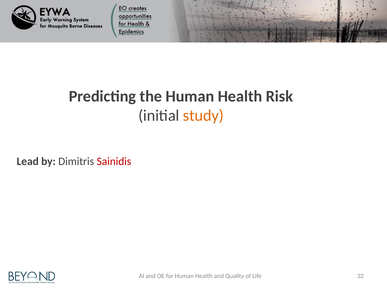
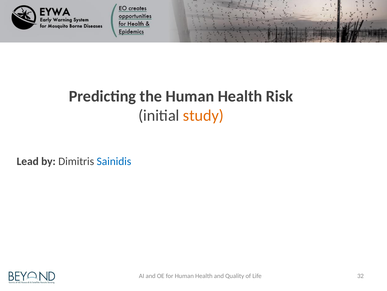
Sainidis colour: red -> blue (114, 161)
